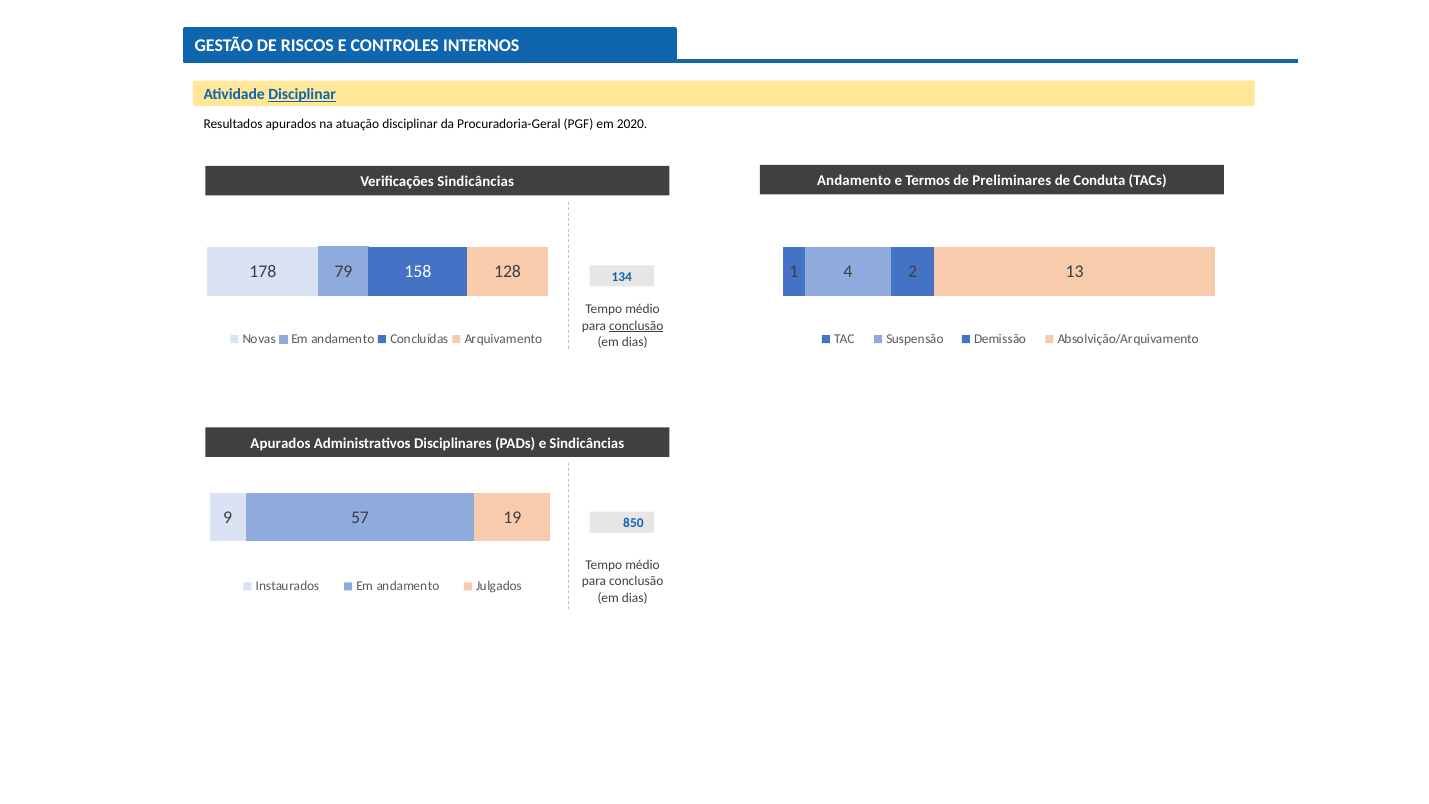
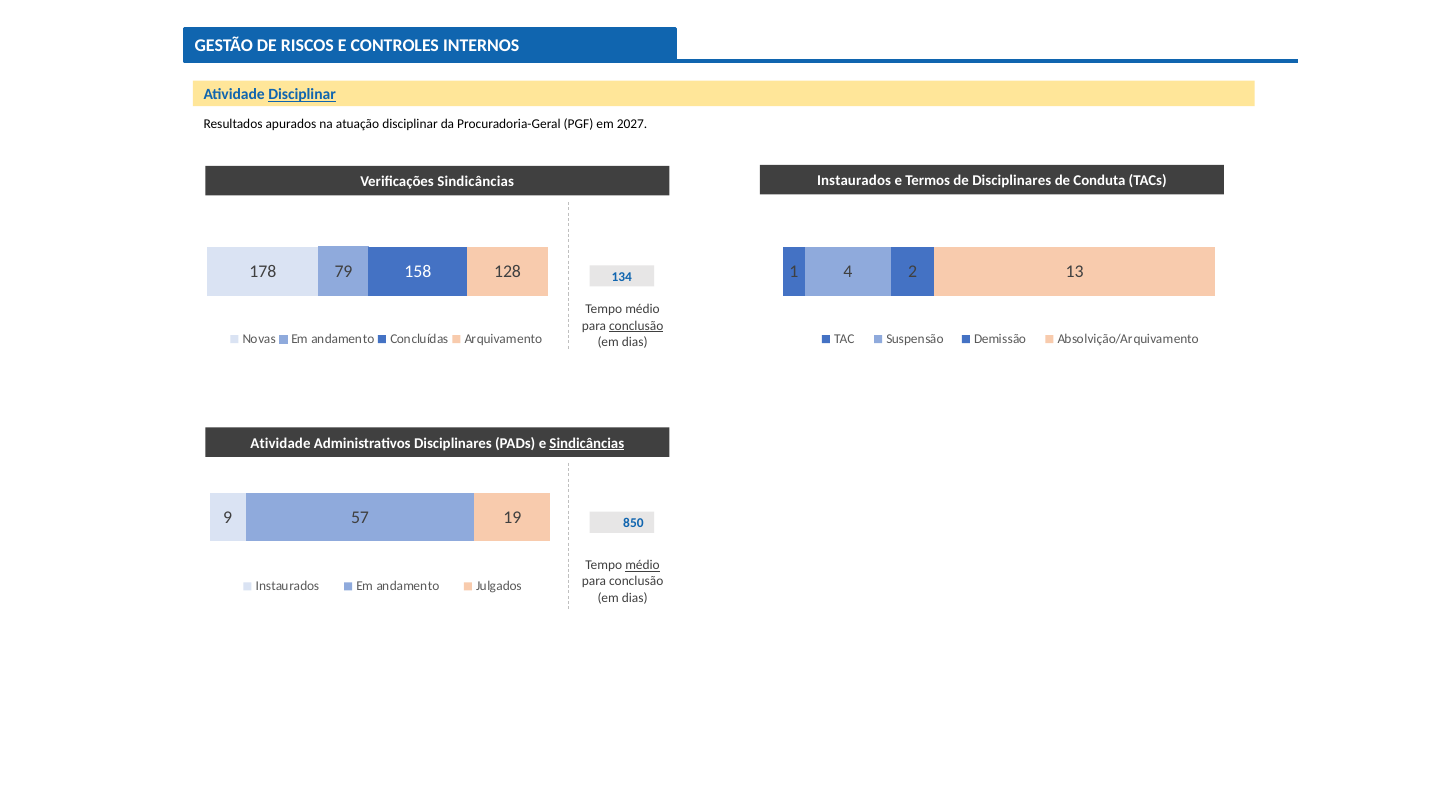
2020: 2020 -> 2027 (632, 124)
Andamento: Andamento -> Instaurados (854, 181)
de Preliminares: Preliminares -> Disciplinares (1012, 181)
Apurados: Apurados -> Atividade (280, 443)
Sindicâncias underline: none -> present (587, 443)
médio underline: none -> present (643, 565)
